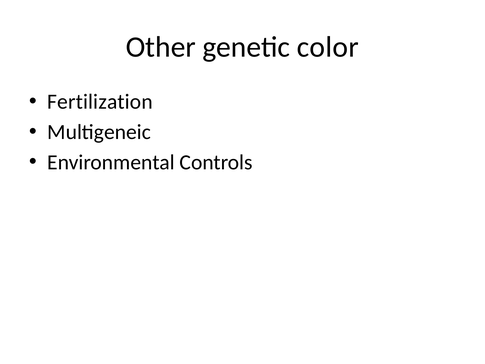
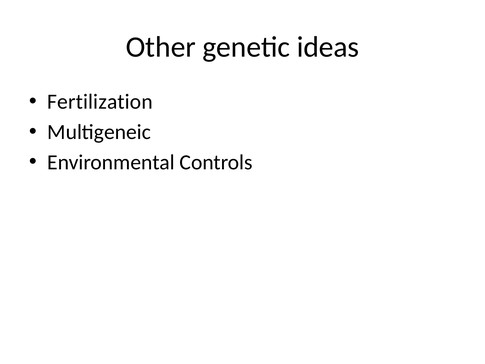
color: color -> ideas (328, 47)
